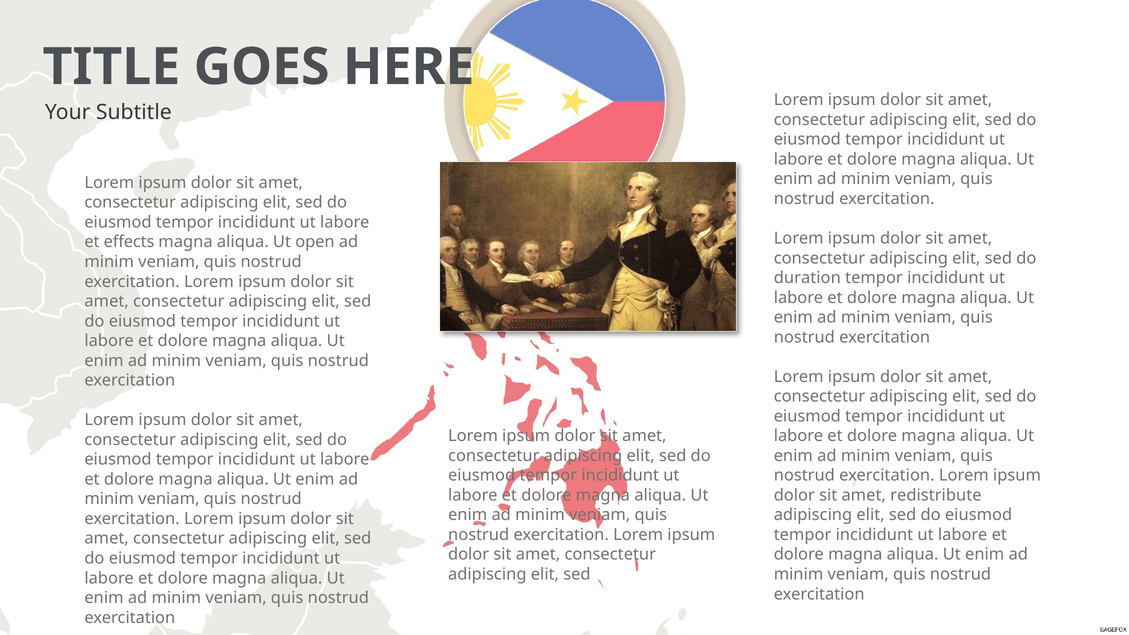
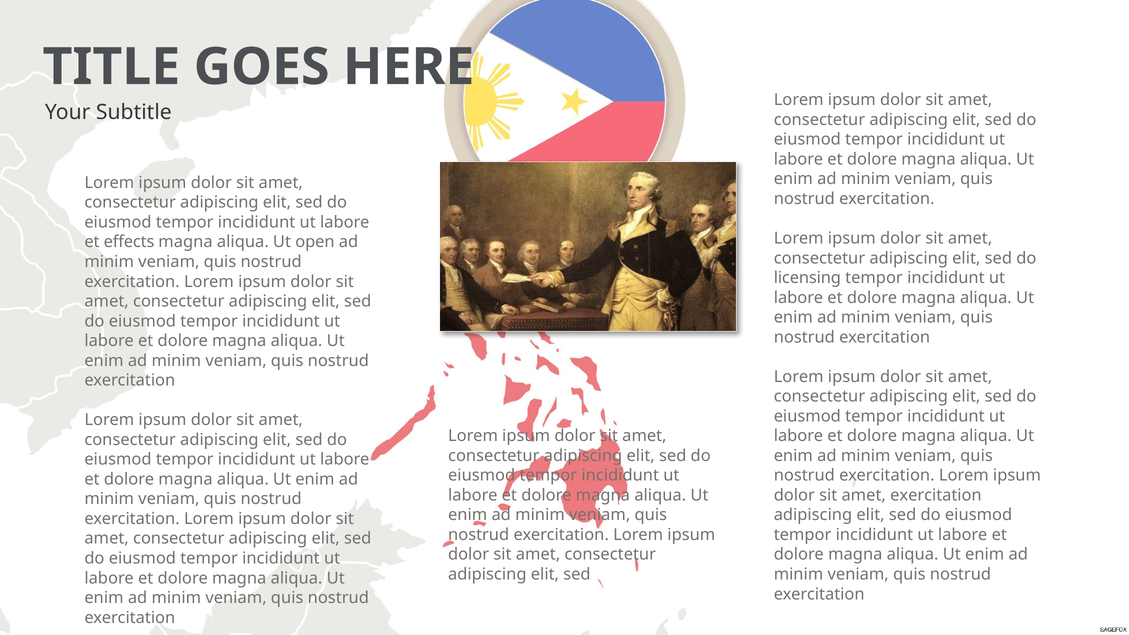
duration: duration -> licensing (807, 278)
amet redistribute: redistribute -> exercitation (936, 495)
